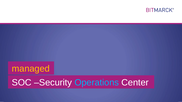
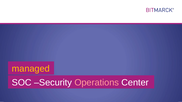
Operations colour: light blue -> pink (97, 83)
